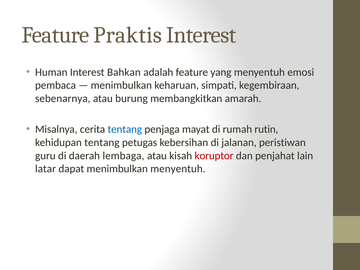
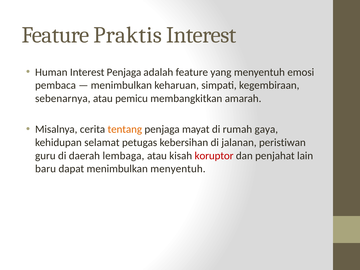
Interest Bahkan: Bahkan -> Penjaga (124, 72)
burung: burung -> pemicu (132, 99)
tentang colour: blue -> orange (125, 129)
rutin: rutin -> gaya (266, 129)
kehidupan tentang: tentang -> selamat (102, 142)
latar: latar -> baru (46, 169)
